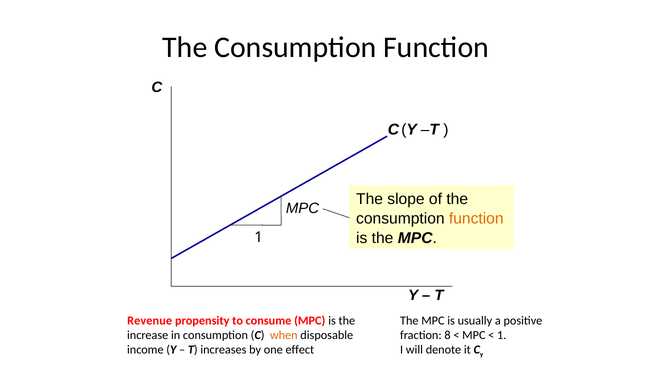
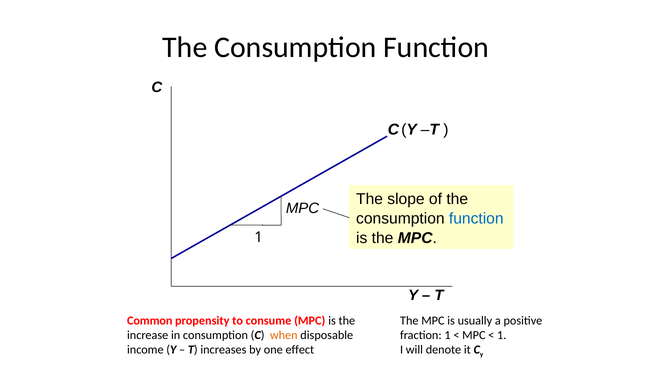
function colour: orange -> blue (476, 218)
Revenue: Revenue -> Common (150, 320)
fraction 8: 8 -> 1 (448, 335)
